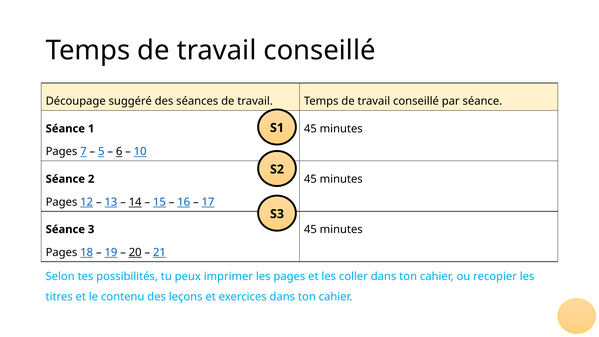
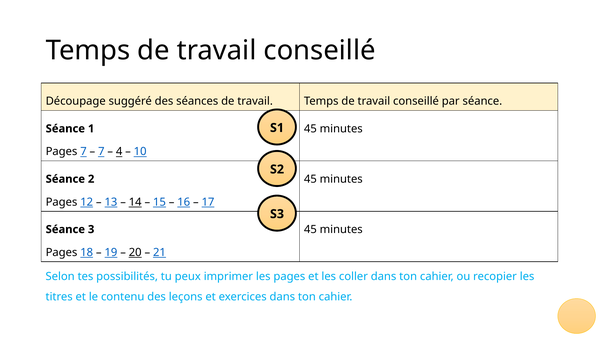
5: 5 -> 7 (101, 152)
6: 6 -> 4 (119, 152)
